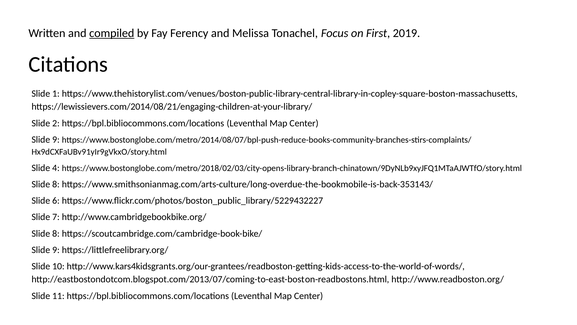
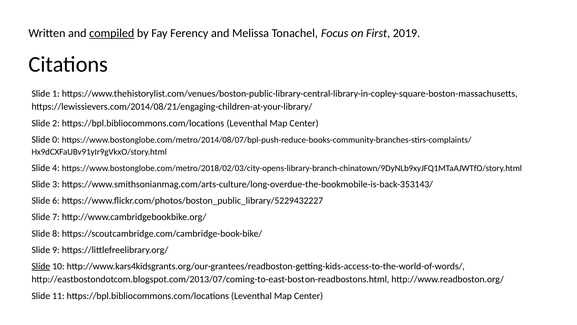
9: 9 -> 0 (56, 139)
8: 8 -> 3 (56, 184)
Slide underline: none -> present (41, 266)
